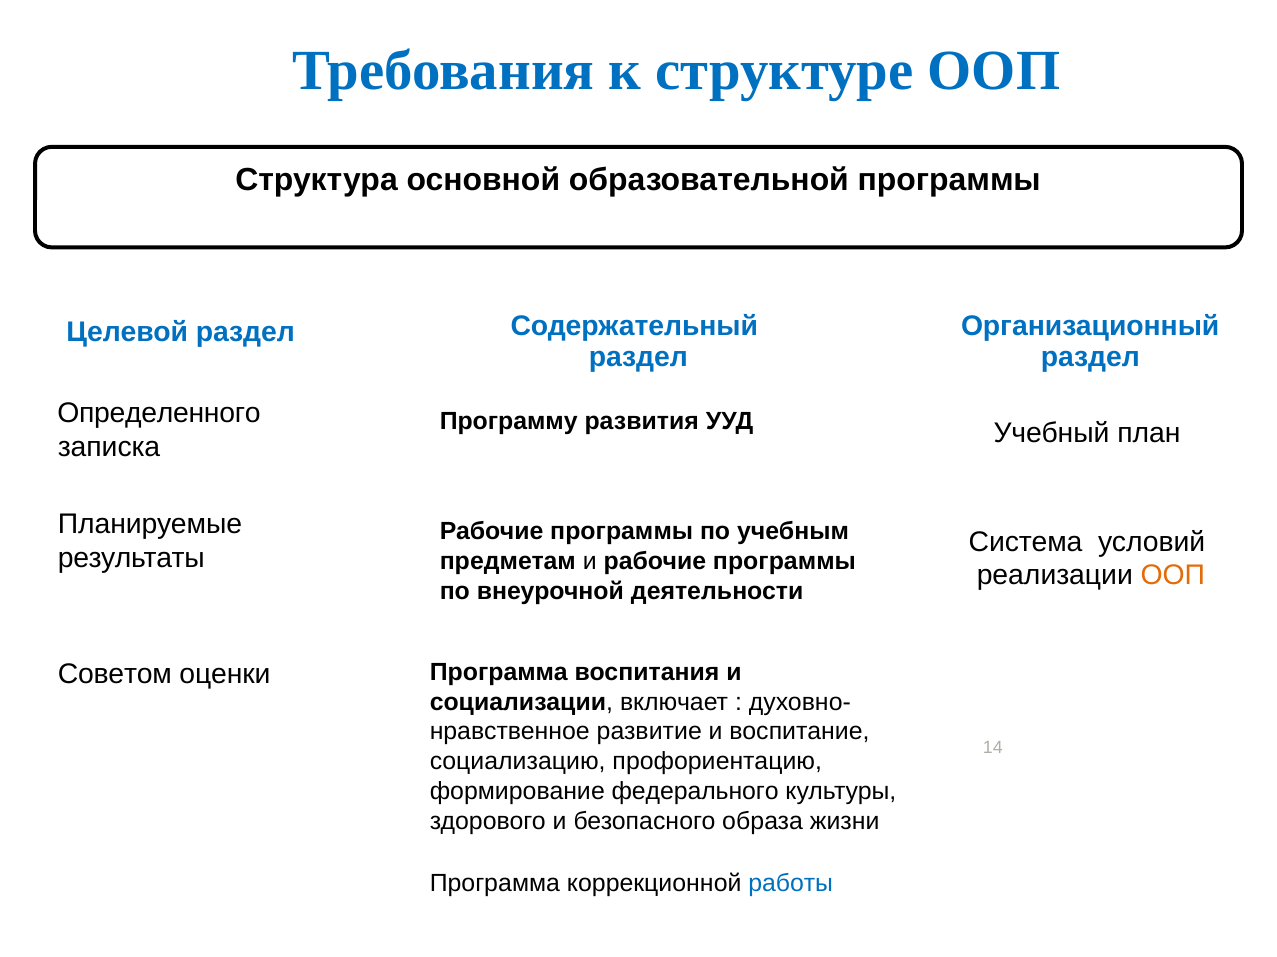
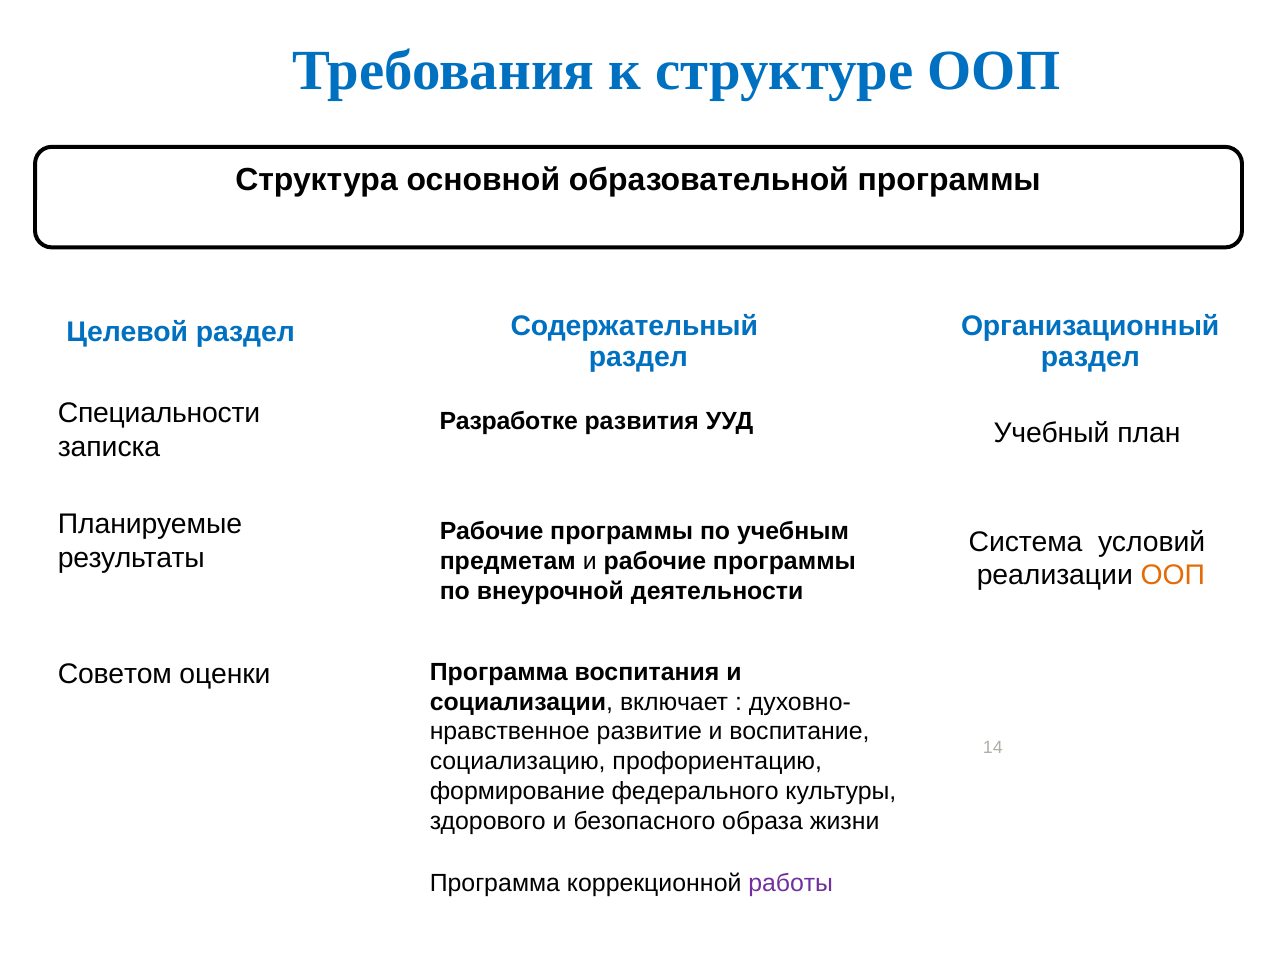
Определенного: Определенного -> Специальности (159, 414)
Программу: Программу -> Разработке (509, 421)
работы colour: blue -> purple (791, 884)
